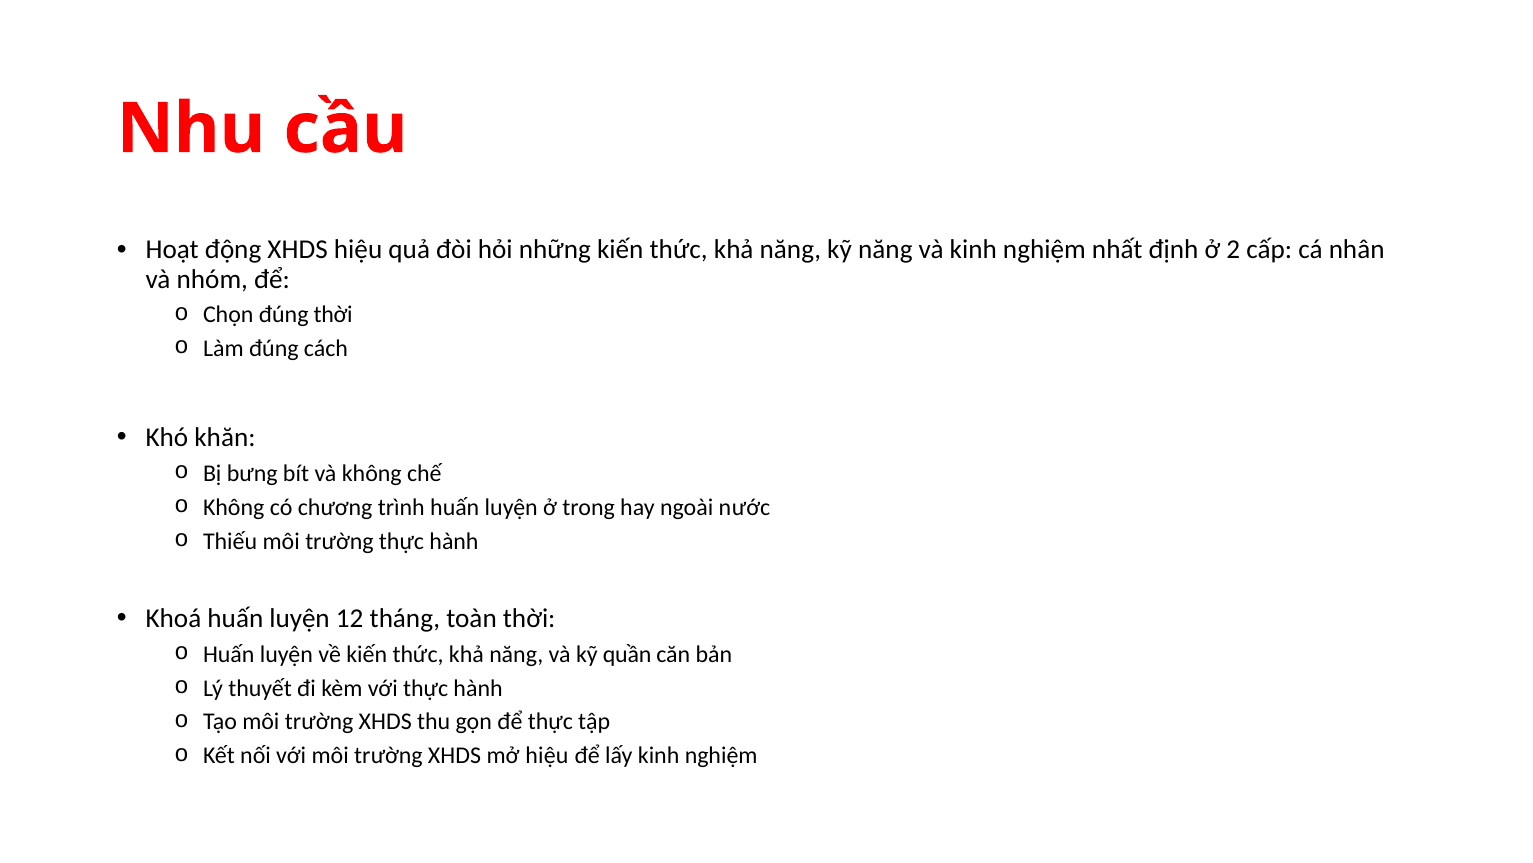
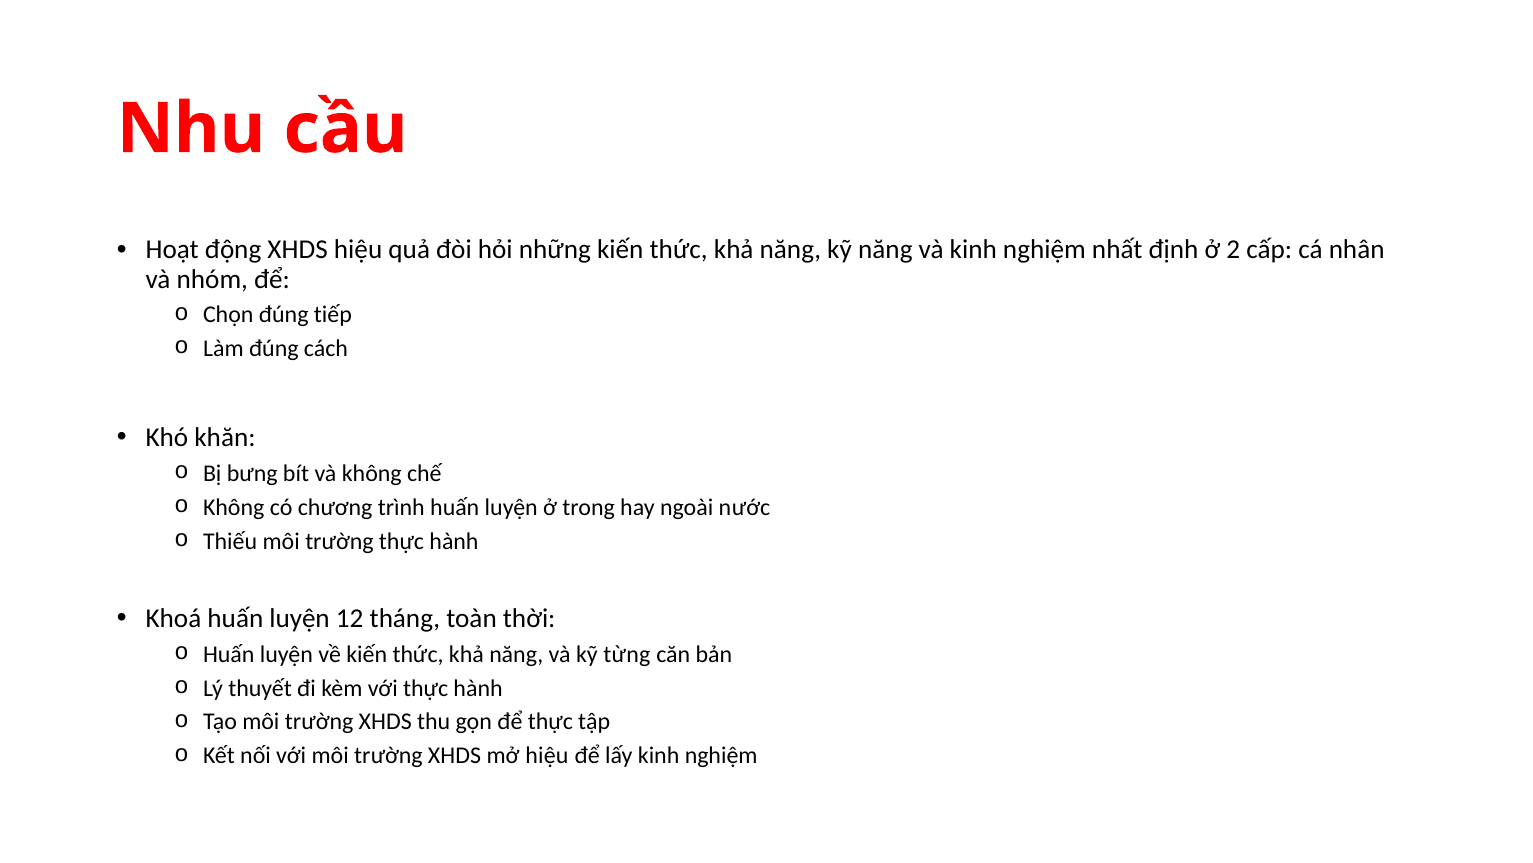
đúng thời: thời -> tiếp (333, 315)
quần: quần -> từng (627, 654)
